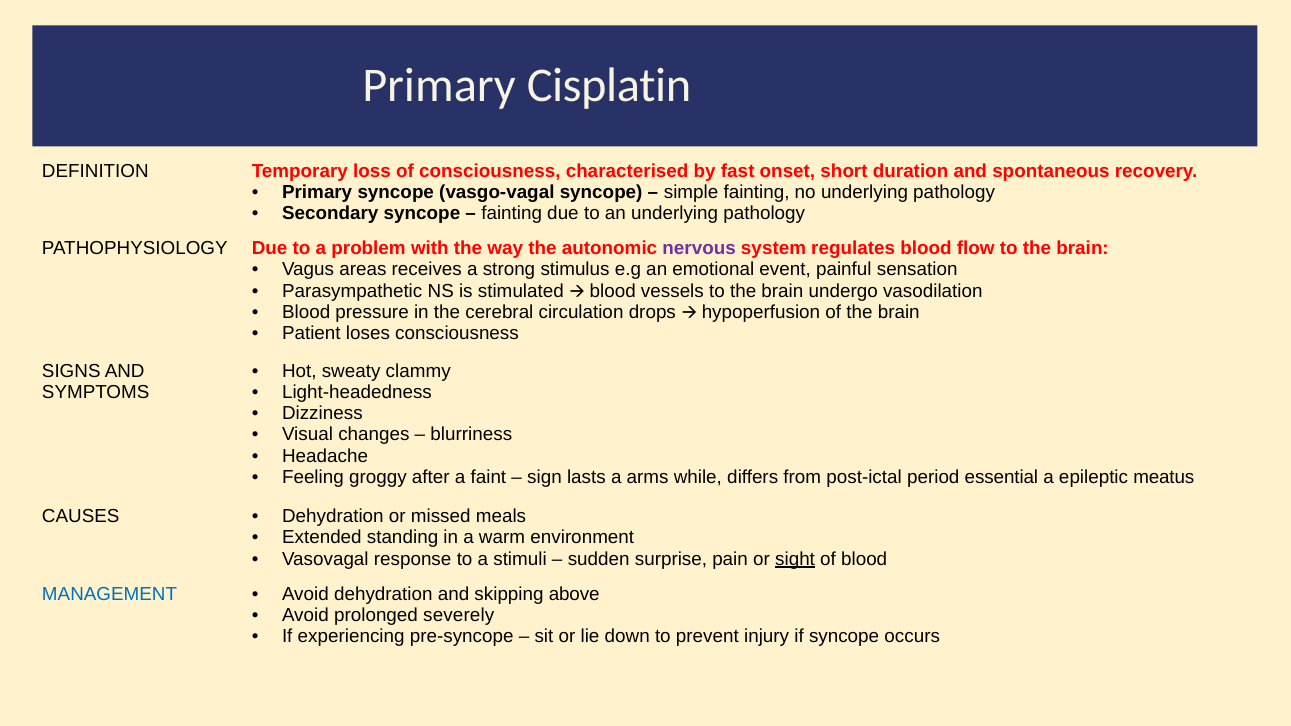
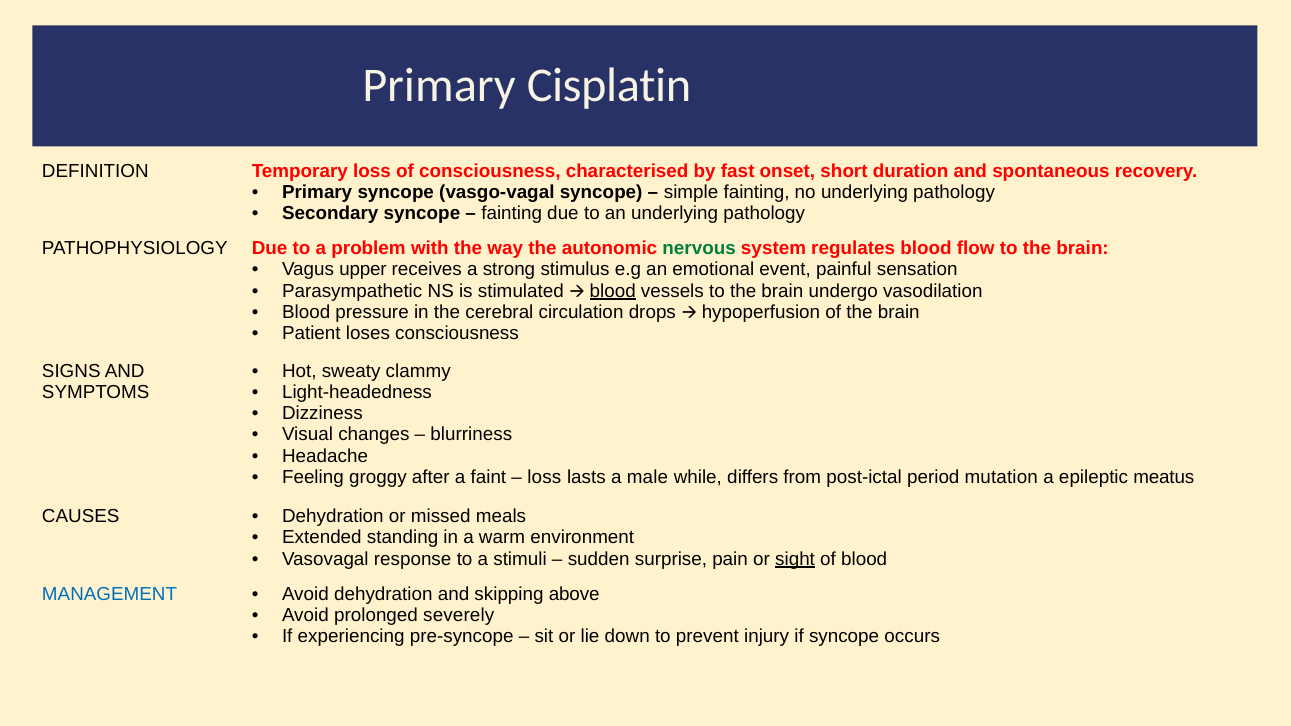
nervous colour: purple -> green (699, 249)
areas: areas -> upper (363, 270)
blood underline: none -> present (613, 291)
sign: sign -> loss (544, 477)
arms: arms -> male (648, 477)
essential: essential -> mutation (1001, 477)
